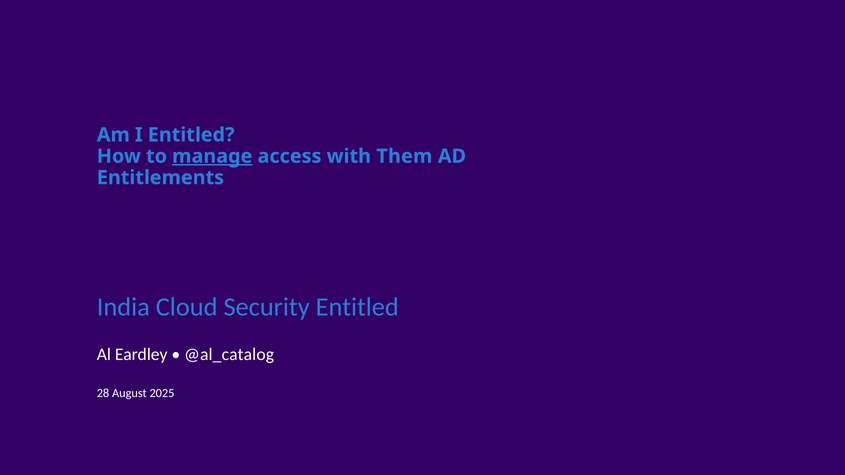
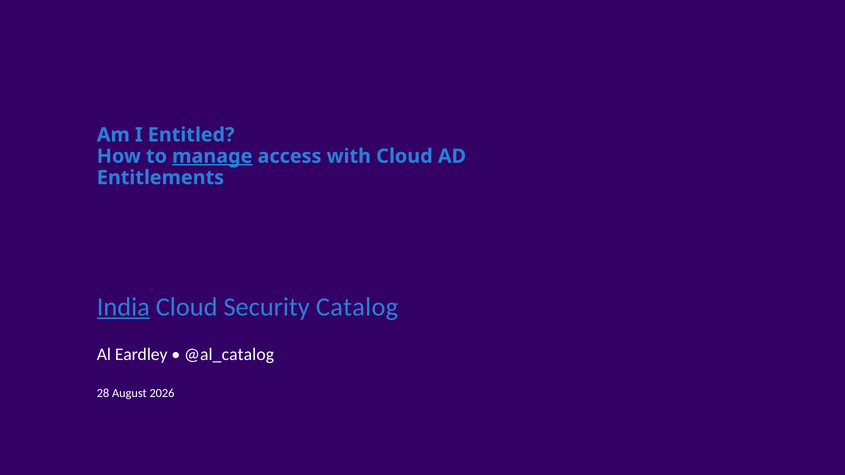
with Them: Them -> Cloud (404, 156)
India underline: none -> present (123, 307)
Security Entitled: Entitled -> Catalog (357, 307)
2025: 2025 -> 2026 (162, 393)
